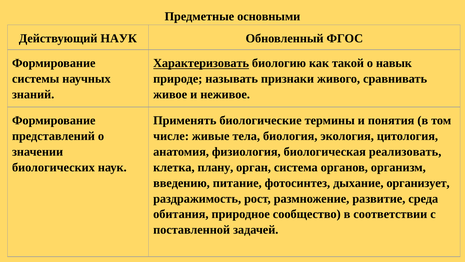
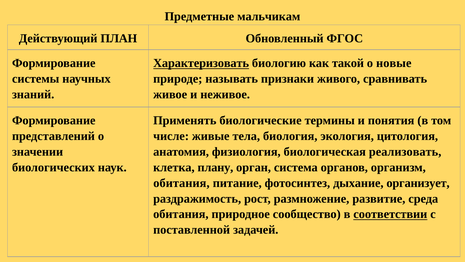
основными: основными -> мальчикам (269, 17)
Действующий НАУК: НАУК -> ПЛАН (119, 38)
навык: навык -> новые (394, 63)
введению: введению -> обитания (181, 183)
соответствии underline: none -> present (390, 214)
